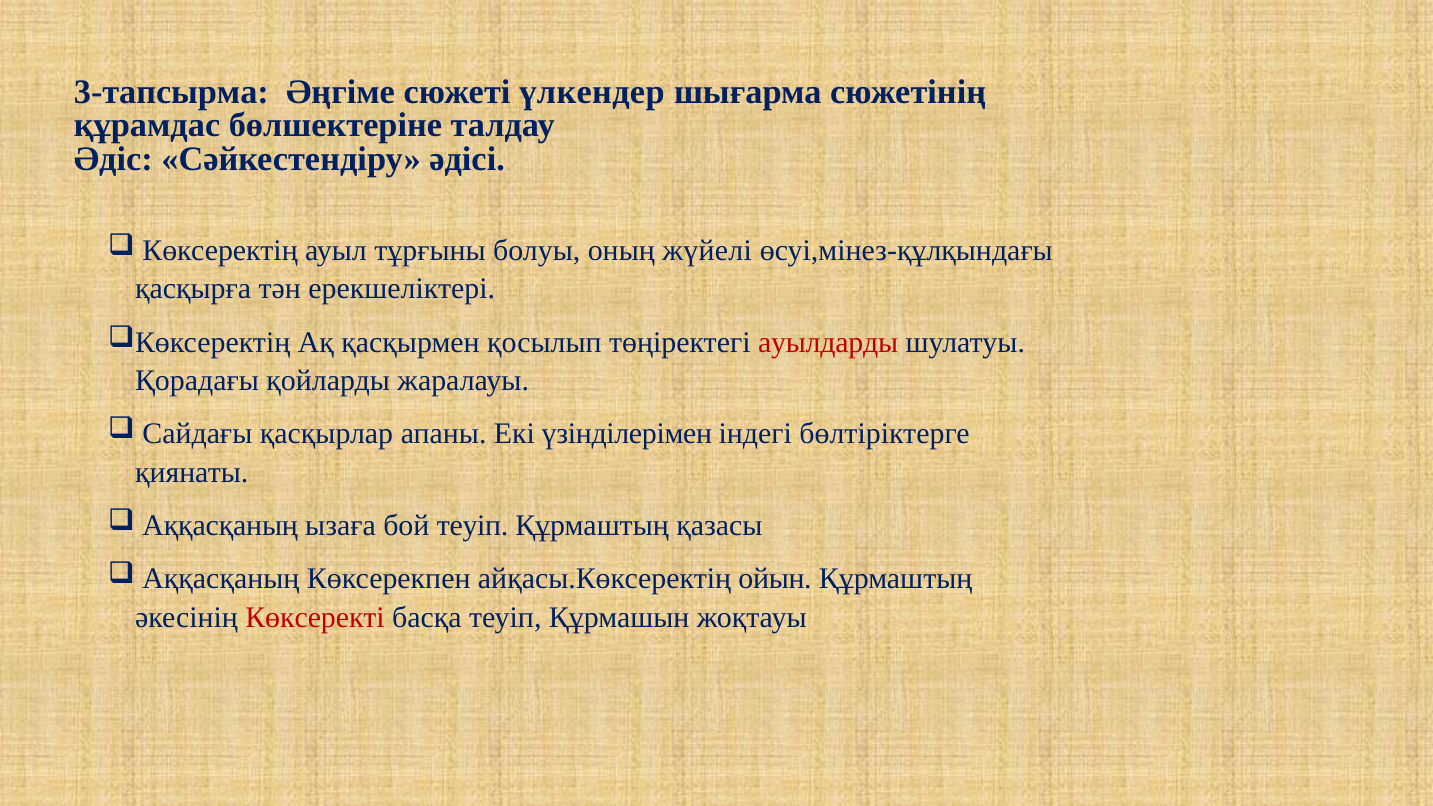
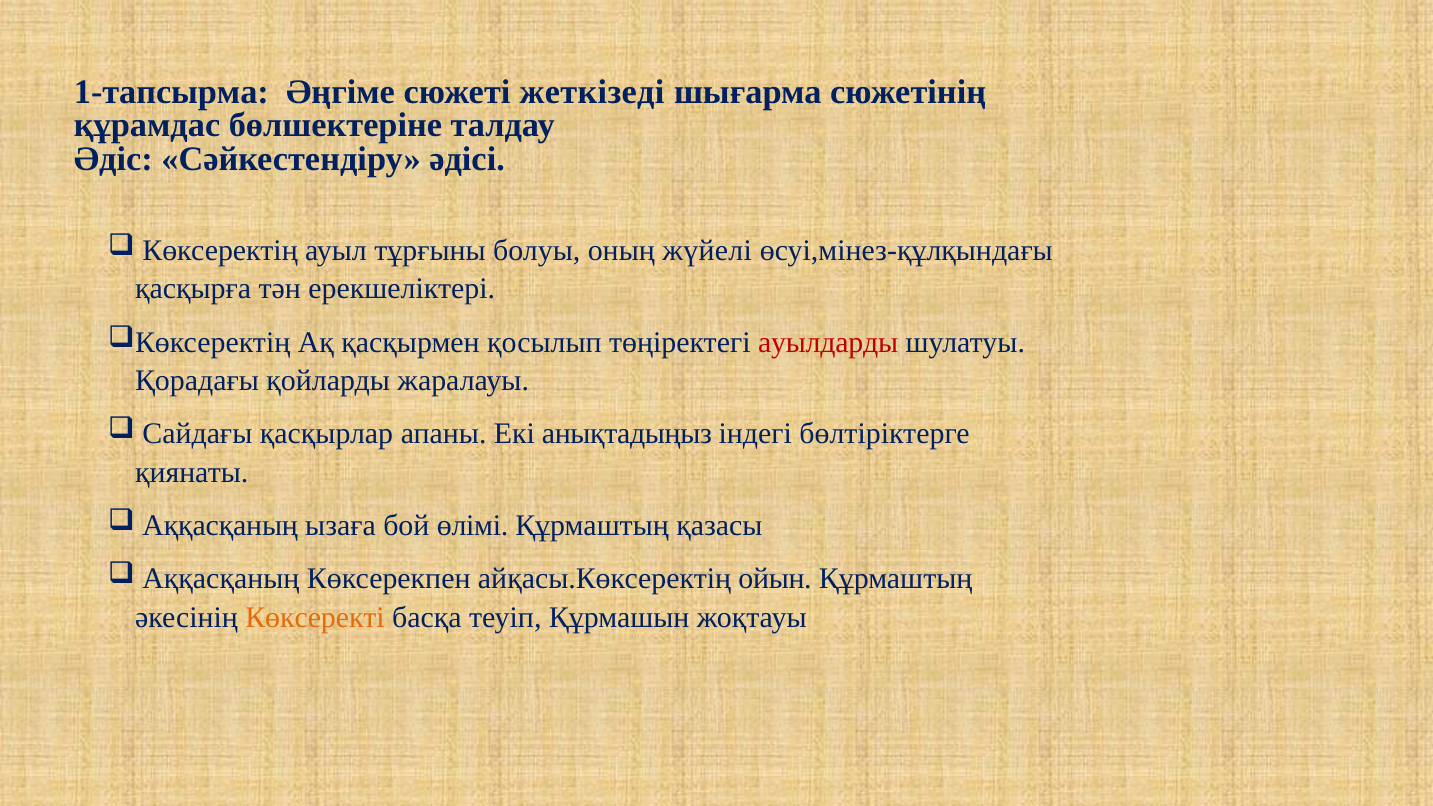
3-тапсырма: 3-тапсырма -> 1-тапсырма (171, 92)
үлкендер: үлкендер -> жеткізеді (592, 92)
үзінділерімен: үзінділерімен -> анықтадыңыз (627, 434)
бой теуіп: теуіп -> өлімі (473, 526)
Көксеректі colour: red -> orange (315, 617)
